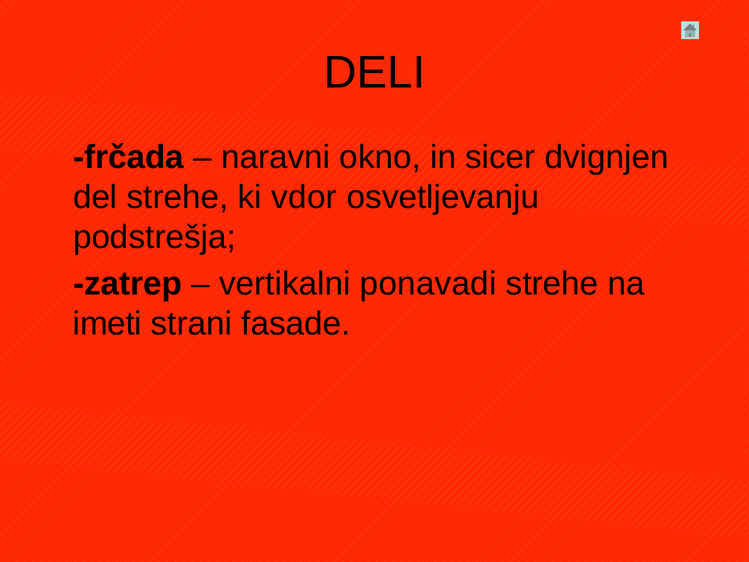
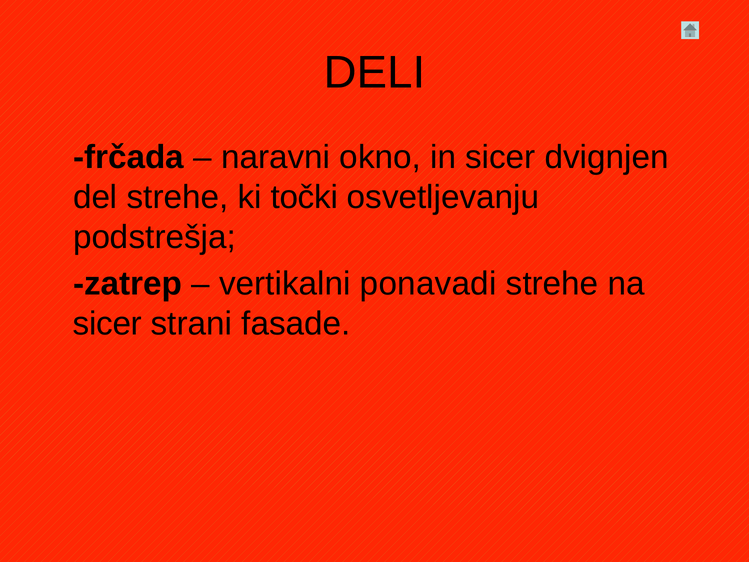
vdor: vdor -> točki (304, 197)
imeti: imeti -> sicer (107, 324)
